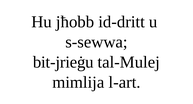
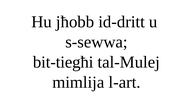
bit-jrieġu: bit-jrieġu -> bit-tiegħi (63, 62)
